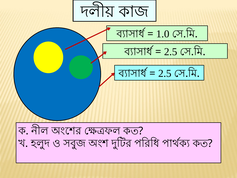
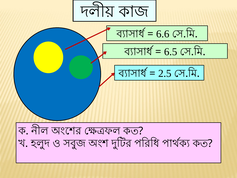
1.0: 1.0 -> 6.6 (163, 34)
2.5: 2.5 -> 6.5 (171, 52)
